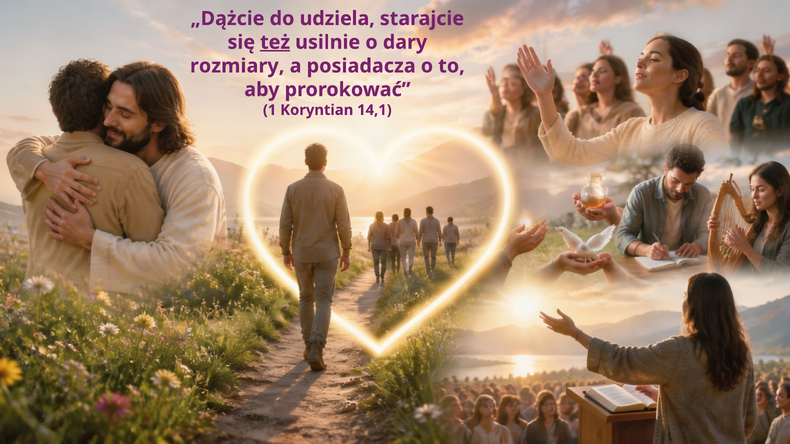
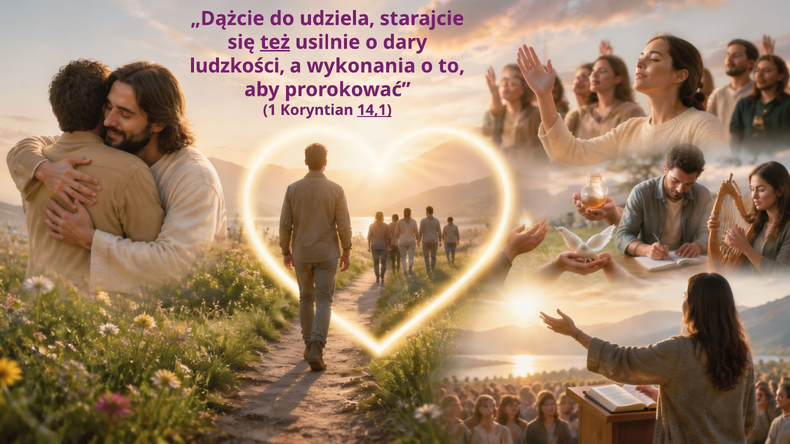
rozmiary: rozmiary -> ludzkości (237, 66)
posiadacza: posiadacza -> wykonania (361, 66)
14,1 underline: none -> present (374, 110)
